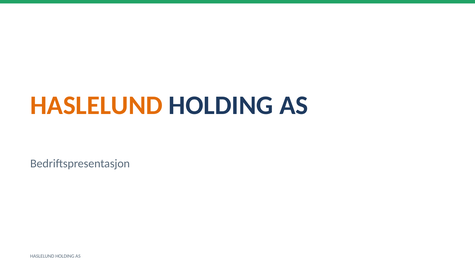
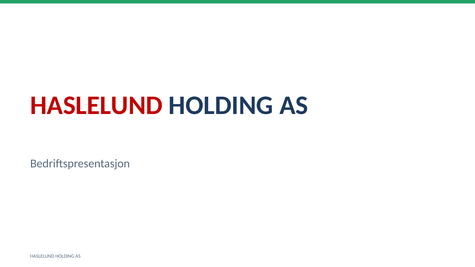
HASLELUND colour: orange -> red (96, 105)
